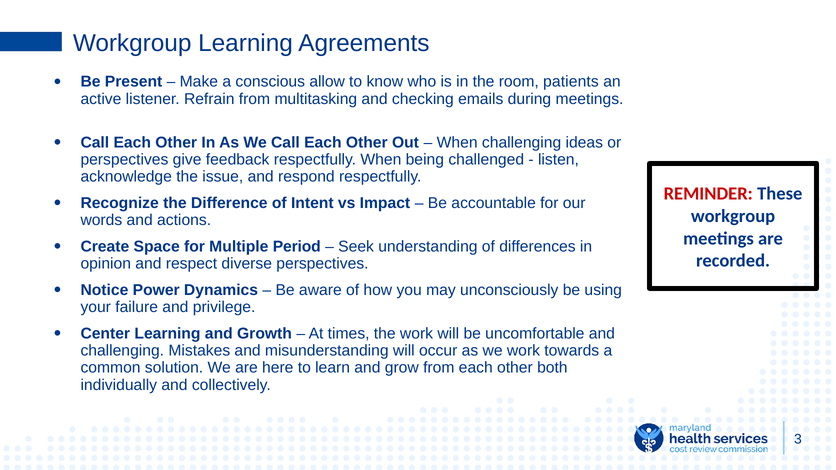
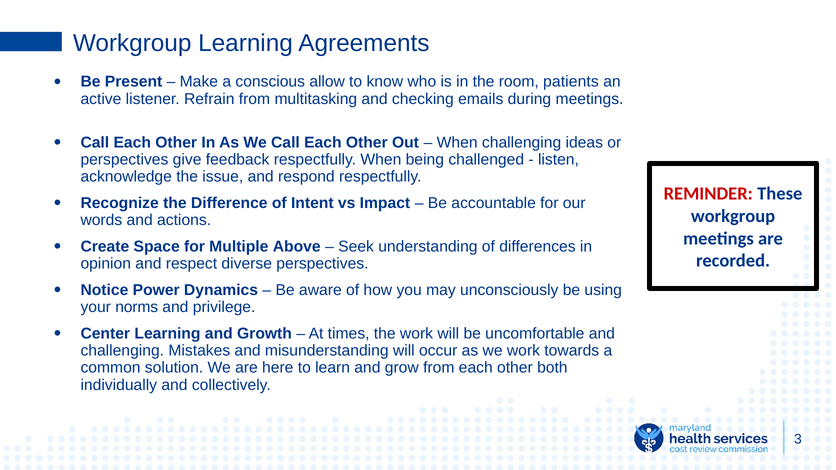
Period: Period -> Above (297, 247)
failure: failure -> norms (137, 307)
